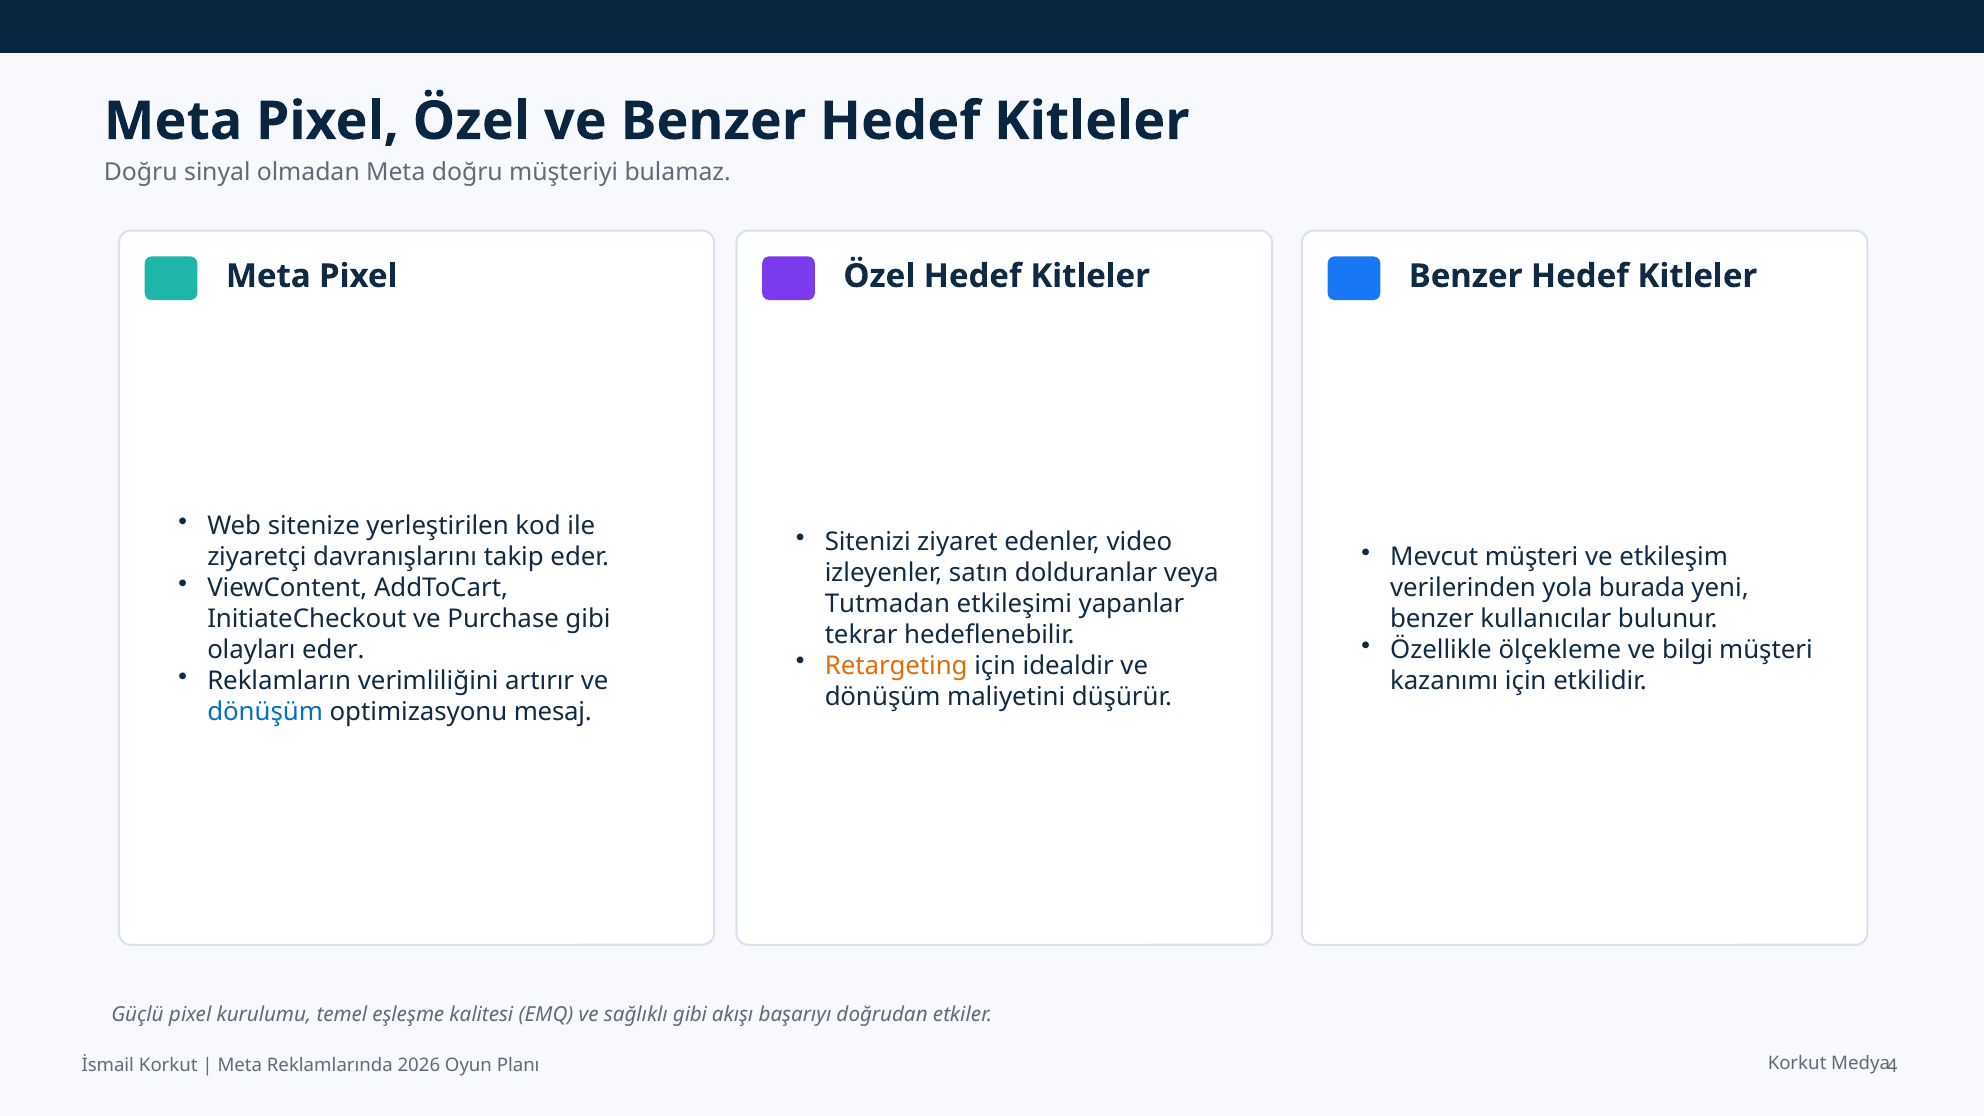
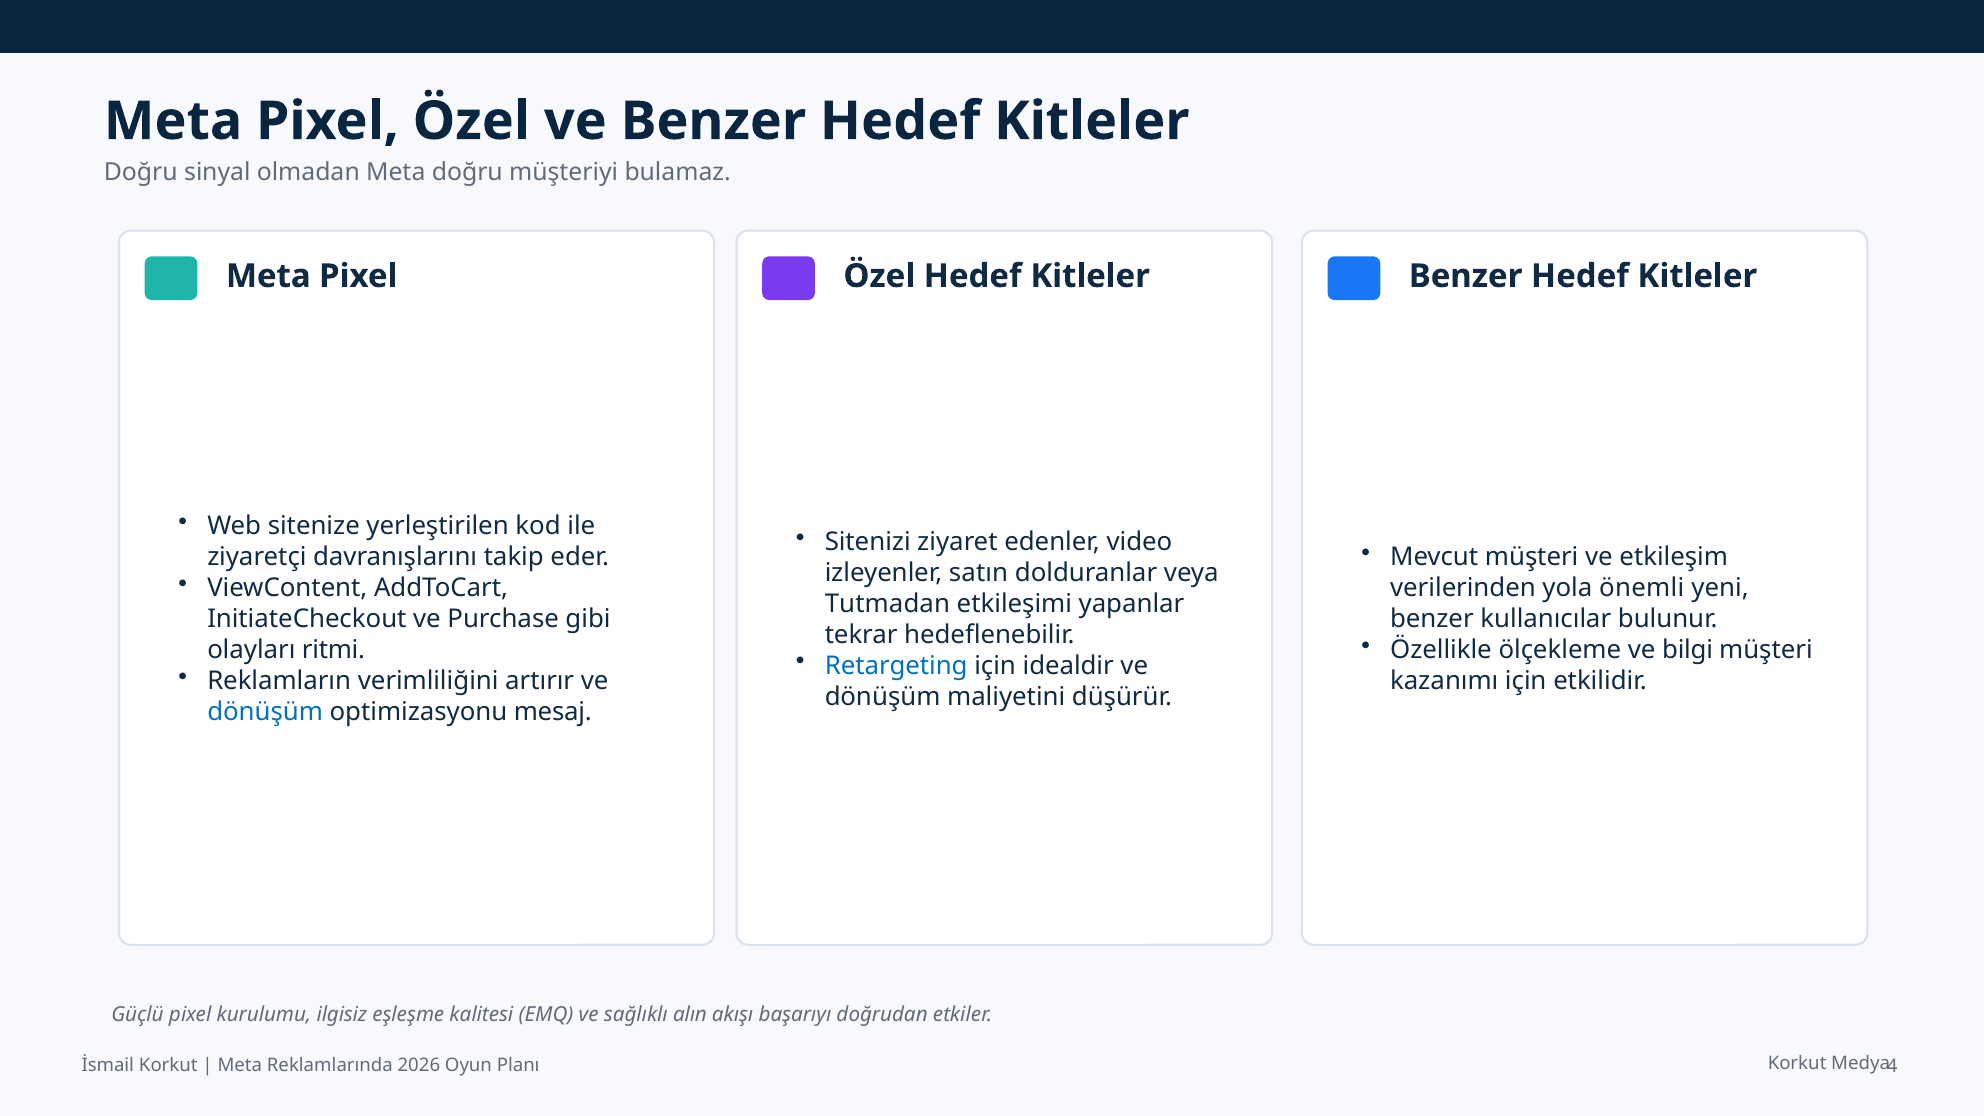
burada: burada -> önemli (1642, 588)
olayları eder: eder -> ritmi (334, 650)
Retargeting colour: orange -> blue (896, 666)
temel: temel -> ilgisiz (342, 1015)
sağlıklı gibi: gibi -> alın (690, 1015)
